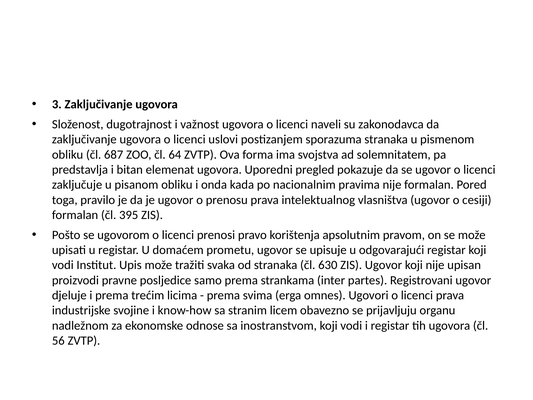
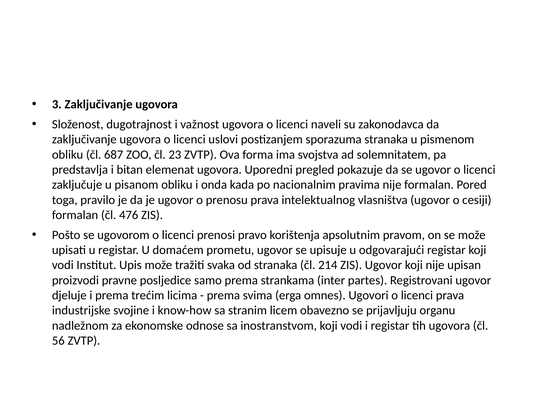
64: 64 -> 23 (175, 154)
395: 395 -> 476 (129, 215)
630: 630 -> 214 (328, 265)
